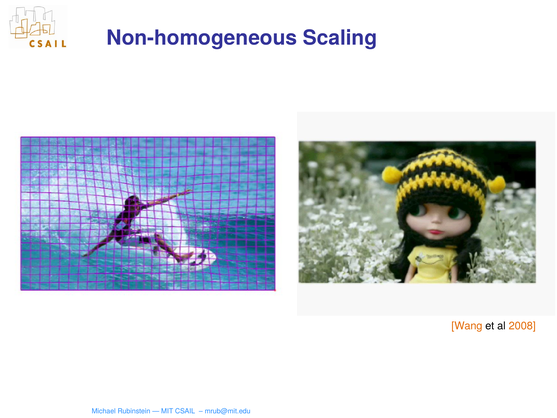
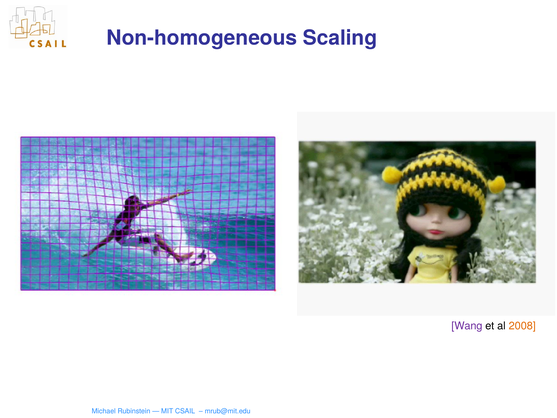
Wang colour: orange -> purple (467, 326)
